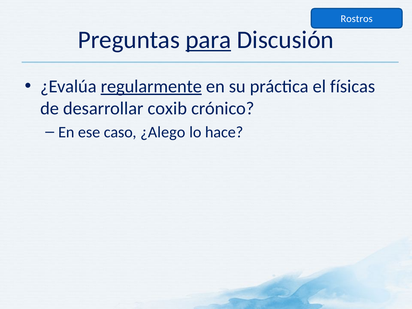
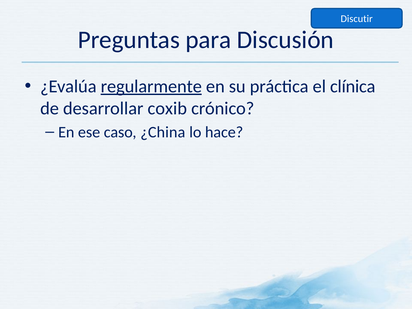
Rostros: Rostros -> Discutir (357, 19)
para underline: present -> none (208, 40)
físicas: físicas -> clínica (353, 86)
¿Alego: ¿Alego -> ¿China (163, 132)
